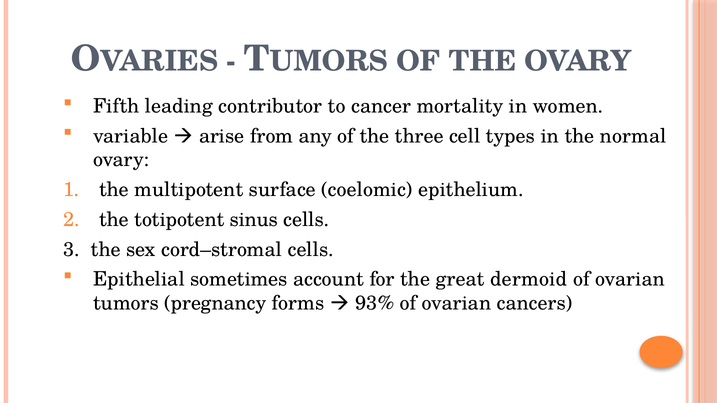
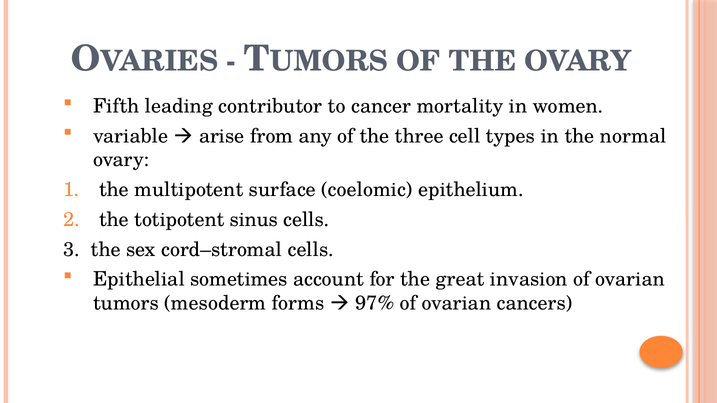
dermoid: dermoid -> invasion (529, 280)
pregnancy: pregnancy -> mesoderm (215, 304)
93%: 93% -> 97% (375, 304)
